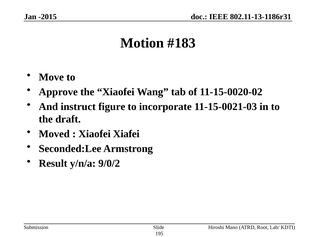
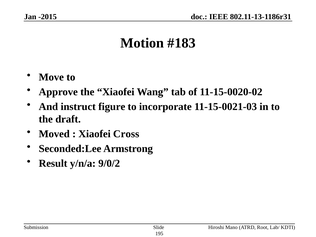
Xiafei: Xiafei -> Cross (126, 134)
